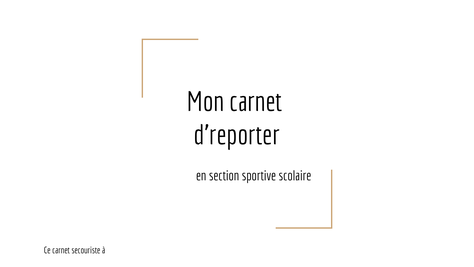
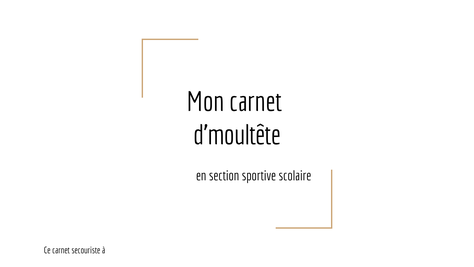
d’reporter: d’reporter -> d’moultête (237, 135)
